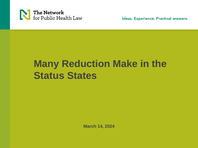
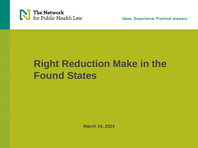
Many: Many -> Right (46, 64)
Status: Status -> Found (49, 76)
